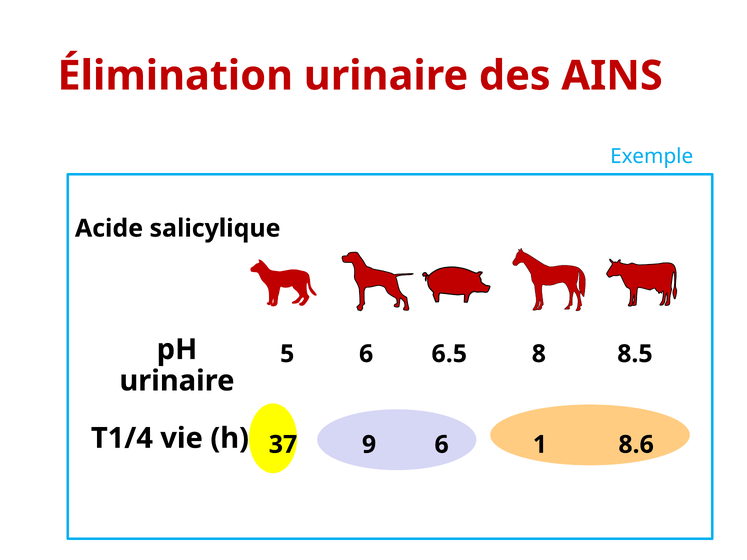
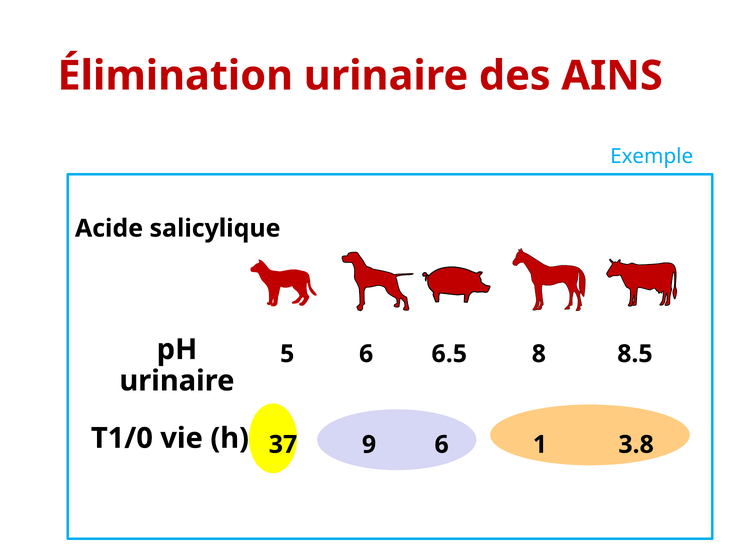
T1/4: T1/4 -> T1/0 (122, 438)
8.6: 8.6 -> 3.8 (636, 445)
